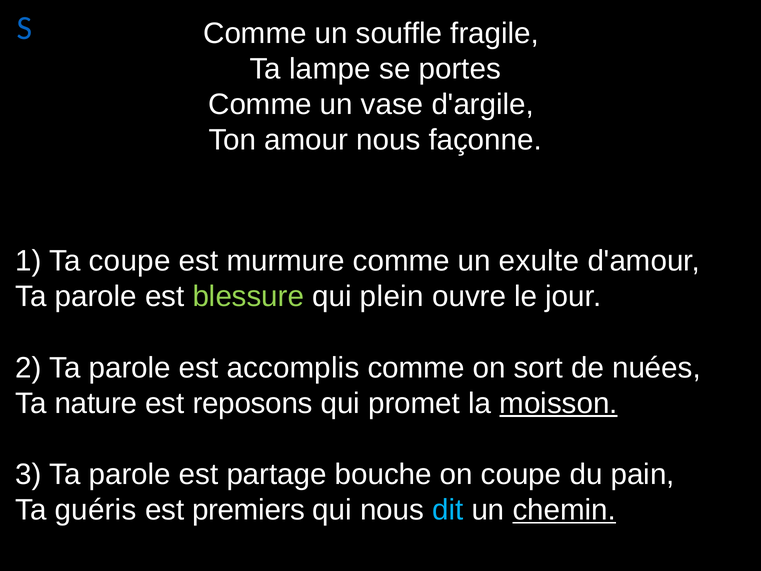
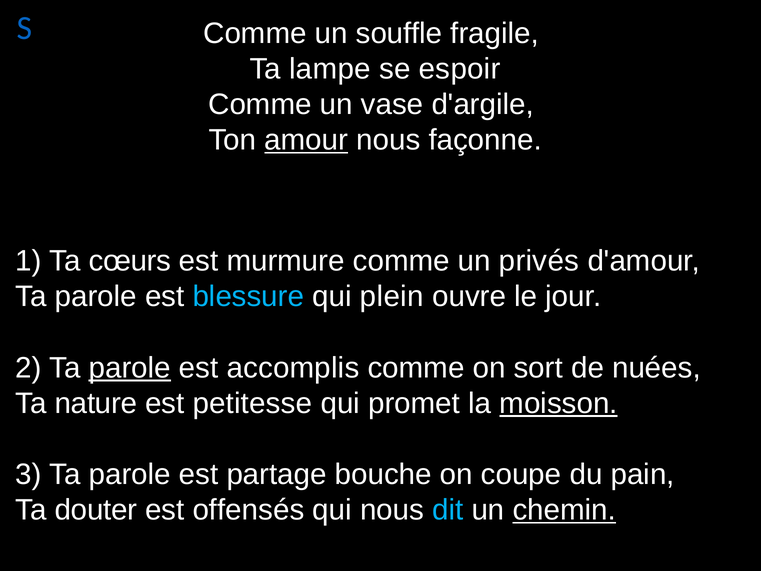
portes: portes -> espoir (460, 69)
amour underline: none -> present (306, 140)
Ta coupe: coupe -> cœurs (130, 261)
exulte: exulte -> privés (539, 261)
blessure colour: light green -> light blue (248, 297)
parole underline: none -> present (130, 368)
reposons: reposons -> petitesse (252, 403)
guéris: guéris -> douter (96, 510)
premiers: premiers -> offensés (248, 510)
